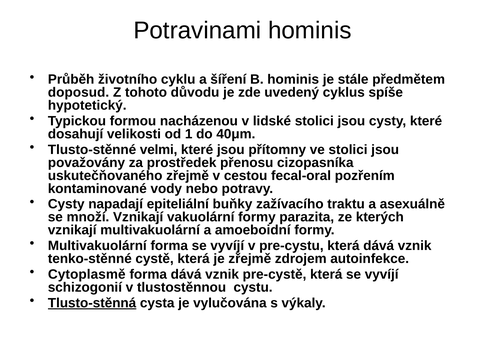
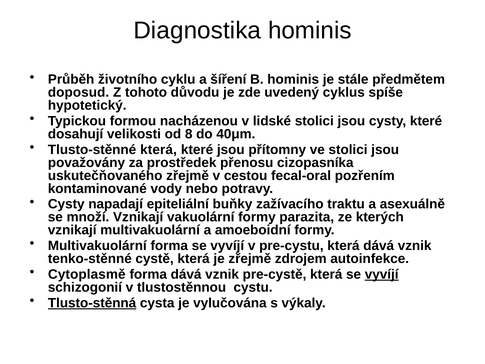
Potravinami: Potravinami -> Diagnostika (197, 31)
1: 1 -> 8 (189, 134)
Tlusto-stěnné velmi: velmi -> která (159, 150)
vyvíjí underline: none -> present (382, 274)
